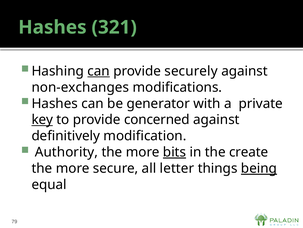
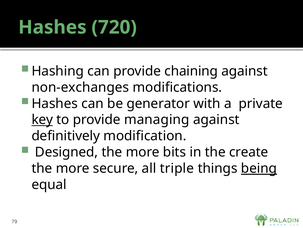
321: 321 -> 720 (114, 27)
can underline: present -> none (99, 71)
securely: securely -> chaining (191, 71)
concerned: concerned -> managing (157, 119)
Authority: Authority -> Designed (67, 152)
bits underline: present -> none (175, 152)
letter: letter -> triple (177, 168)
